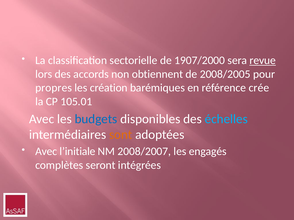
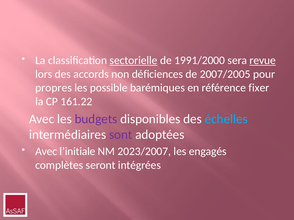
sectorielle underline: none -> present (134, 61)
1907/2000: 1907/2000 -> 1991/2000 (200, 61)
obtiennent: obtiennent -> déficiences (157, 74)
2008/2005: 2008/2005 -> 2007/2005 (225, 74)
création: création -> possible (109, 88)
crée: crée -> fixer (259, 88)
105.01: 105.01 -> 161.22 (76, 102)
budgets colour: blue -> purple (96, 119)
sont colour: orange -> purple (121, 135)
2008/2007: 2008/2007 -> 2023/2007 (144, 152)
